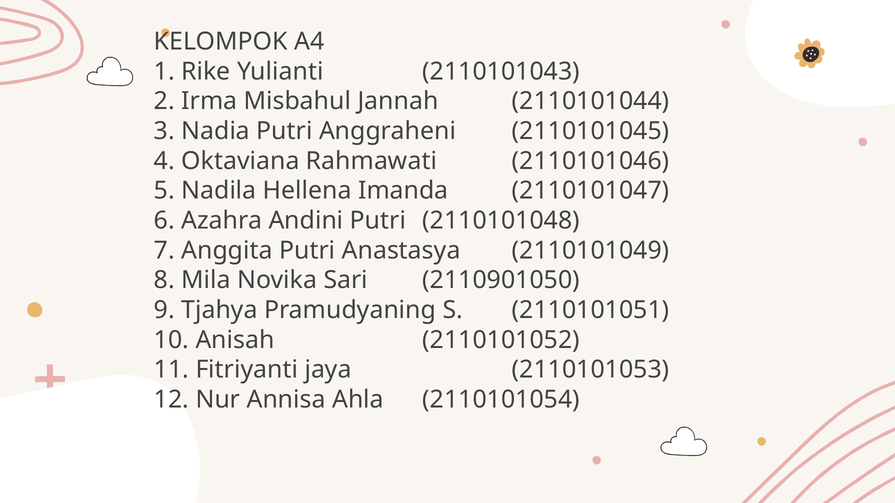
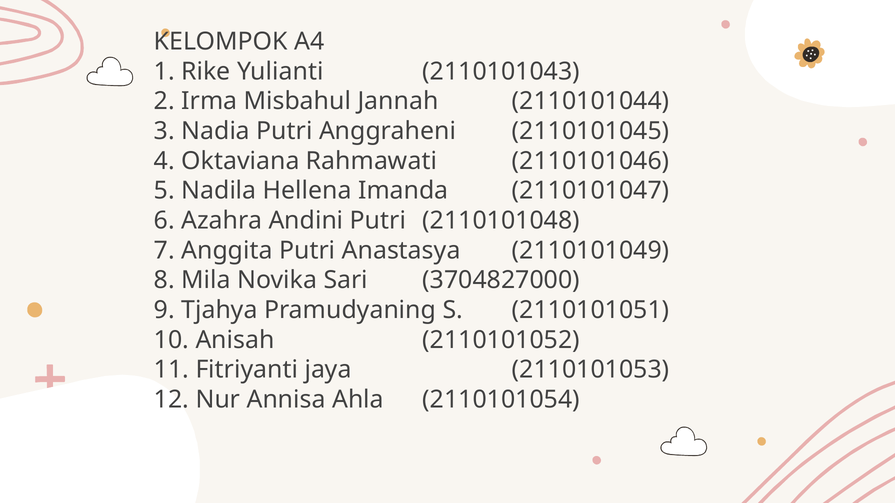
2110901050: 2110901050 -> 3704827000 (501, 280)
